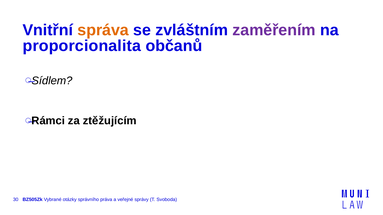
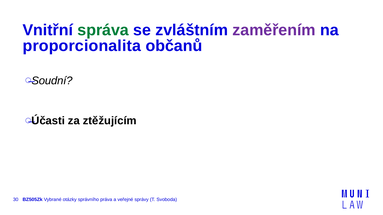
správa colour: orange -> green (103, 30)
Sídlem: Sídlem -> Soudní (52, 81)
Rámci: Rámci -> Účasti (48, 121)
